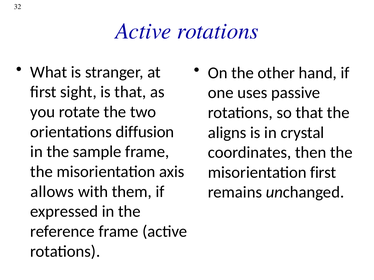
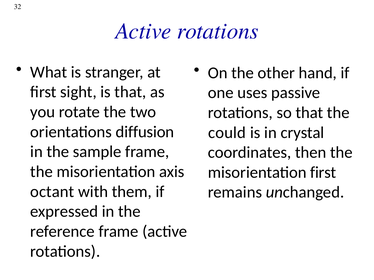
aligns: aligns -> could (227, 133)
allows: allows -> octant (52, 192)
